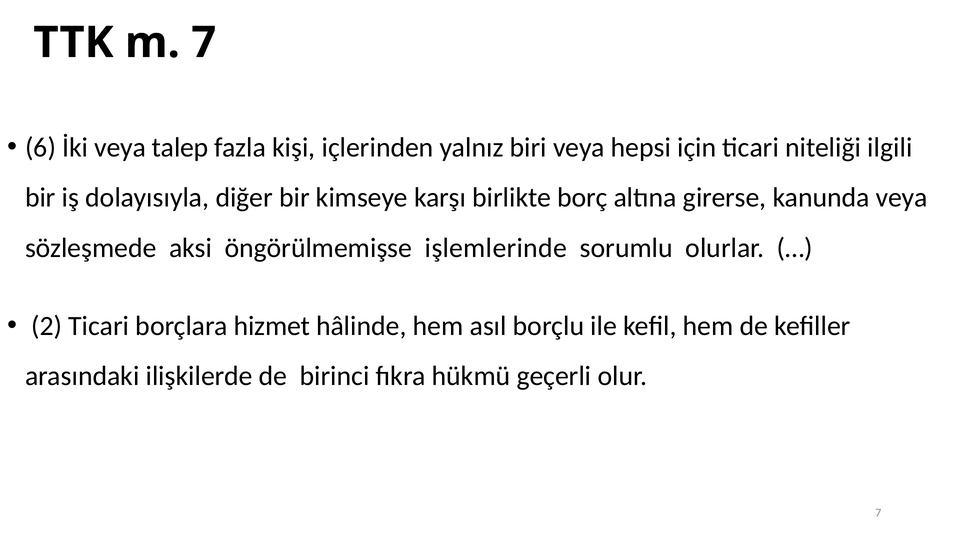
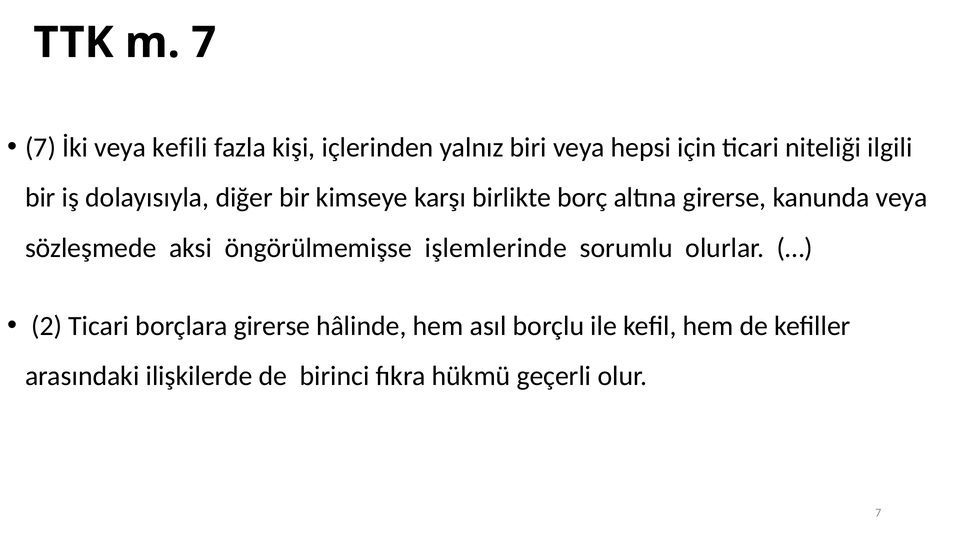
6: 6 -> 7 (40, 147)
talep: talep -> kefili (180, 147)
borçlara hizmet: hizmet -> girerse (272, 326)
